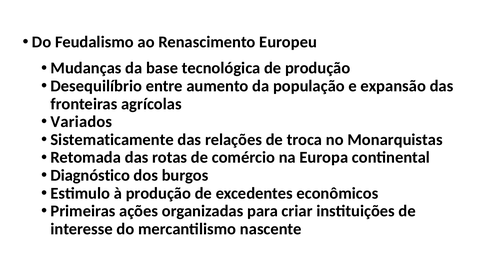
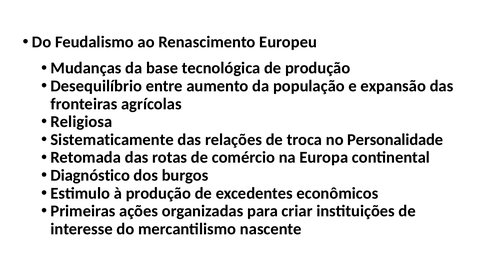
Variados: Variados -> Religiosa (81, 122)
Monarquistas: Monarquistas -> Personalidade (395, 140)
